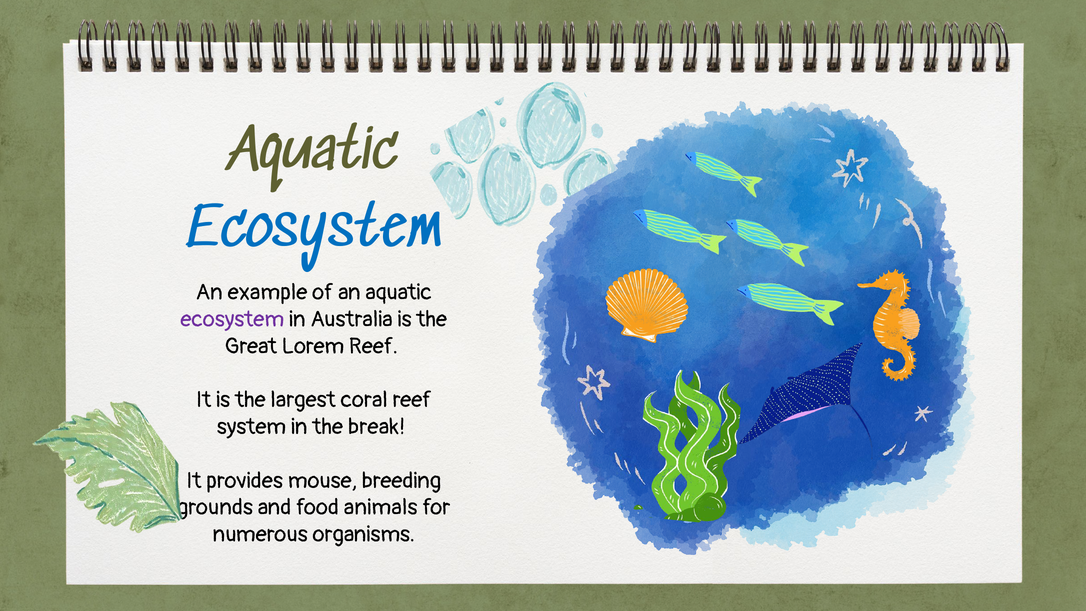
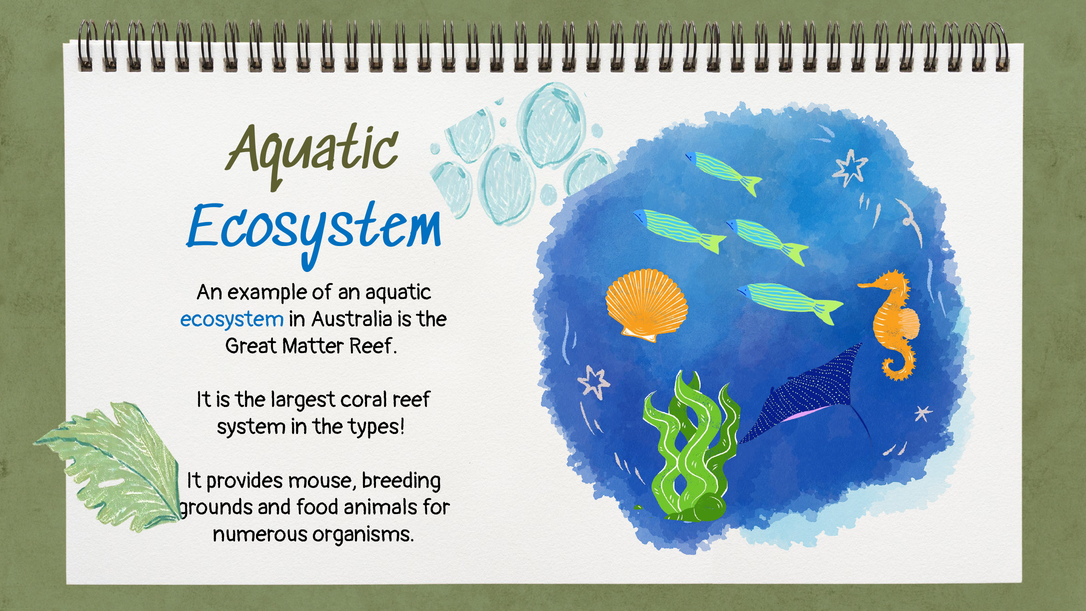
ecosystem colour: purple -> blue (232, 319)
Lorem: Lorem -> Matter (313, 346)
break: break -> types (377, 427)
